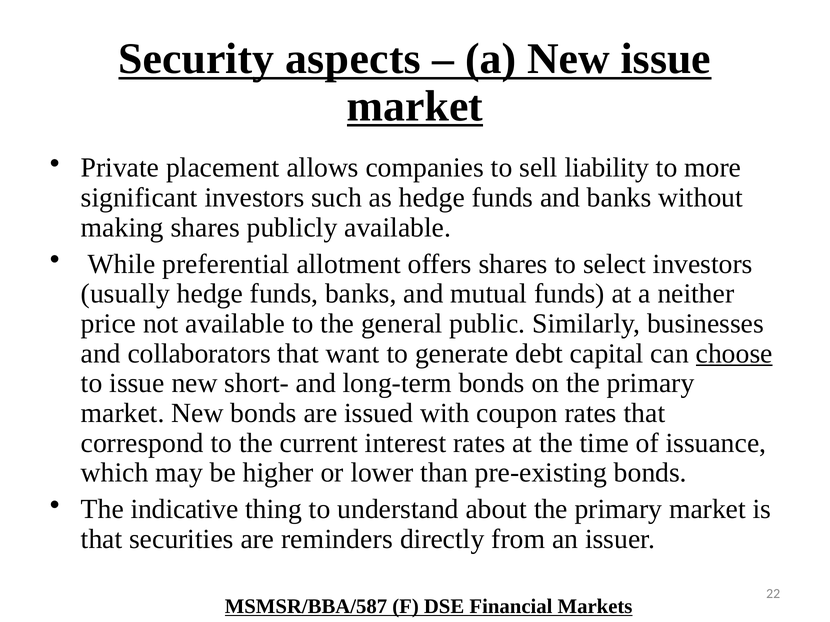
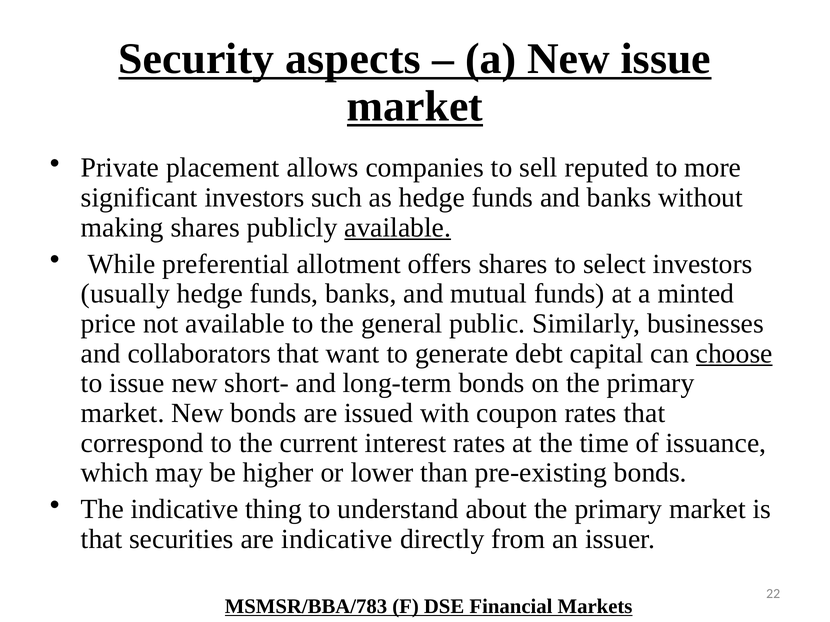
liability: liability -> reputed (607, 168)
available underline: none -> present (398, 228)
neither: neither -> minted (696, 294)
are reminders: reminders -> indicative (337, 540)
MSMSR/BBA/587: MSMSR/BBA/587 -> MSMSR/BBA/783 (306, 607)
